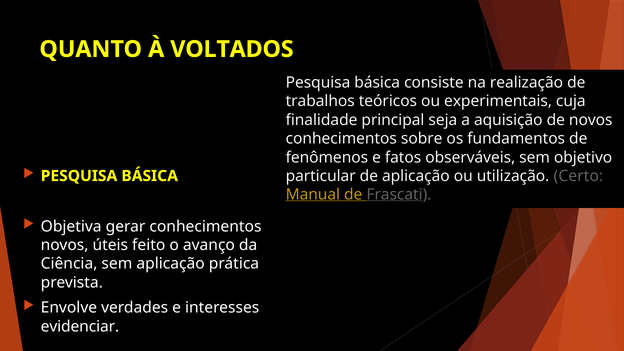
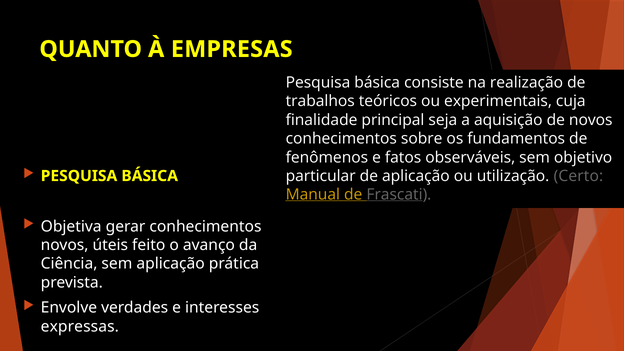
VOLTADOS: VOLTADOS -> EMPRESAS (232, 49)
evidenciar: evidenciar -> expressas (80, 326)
